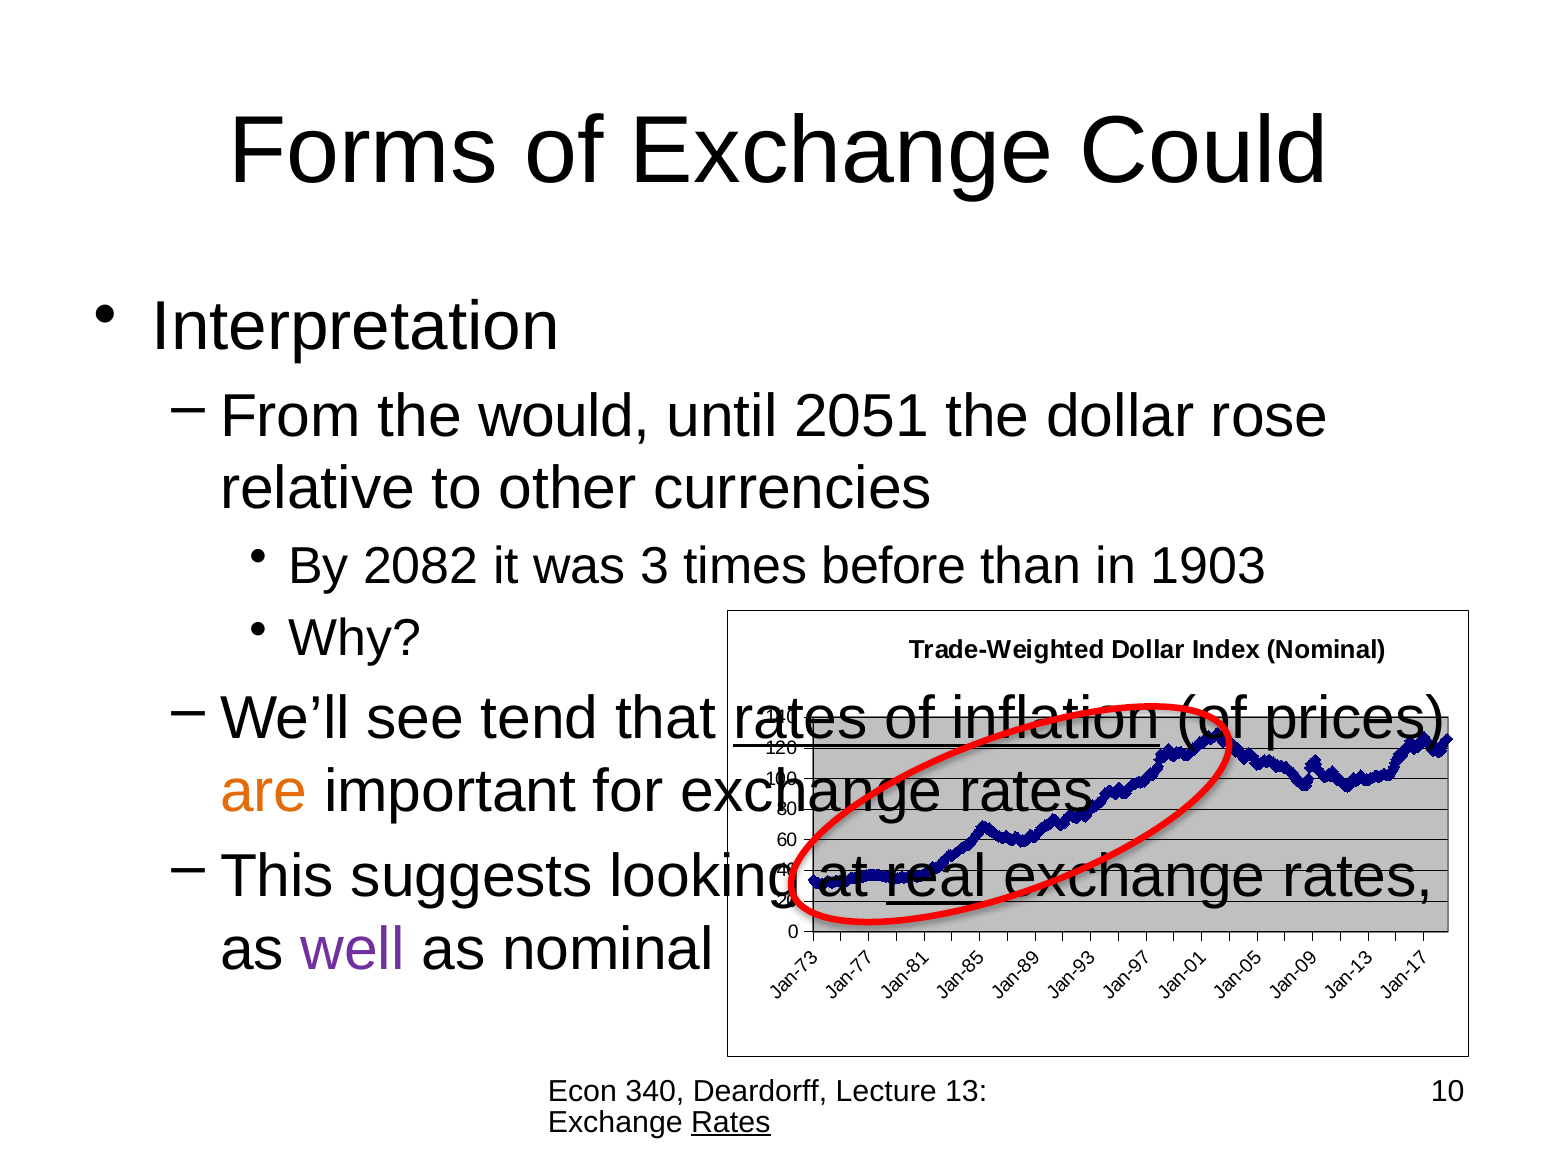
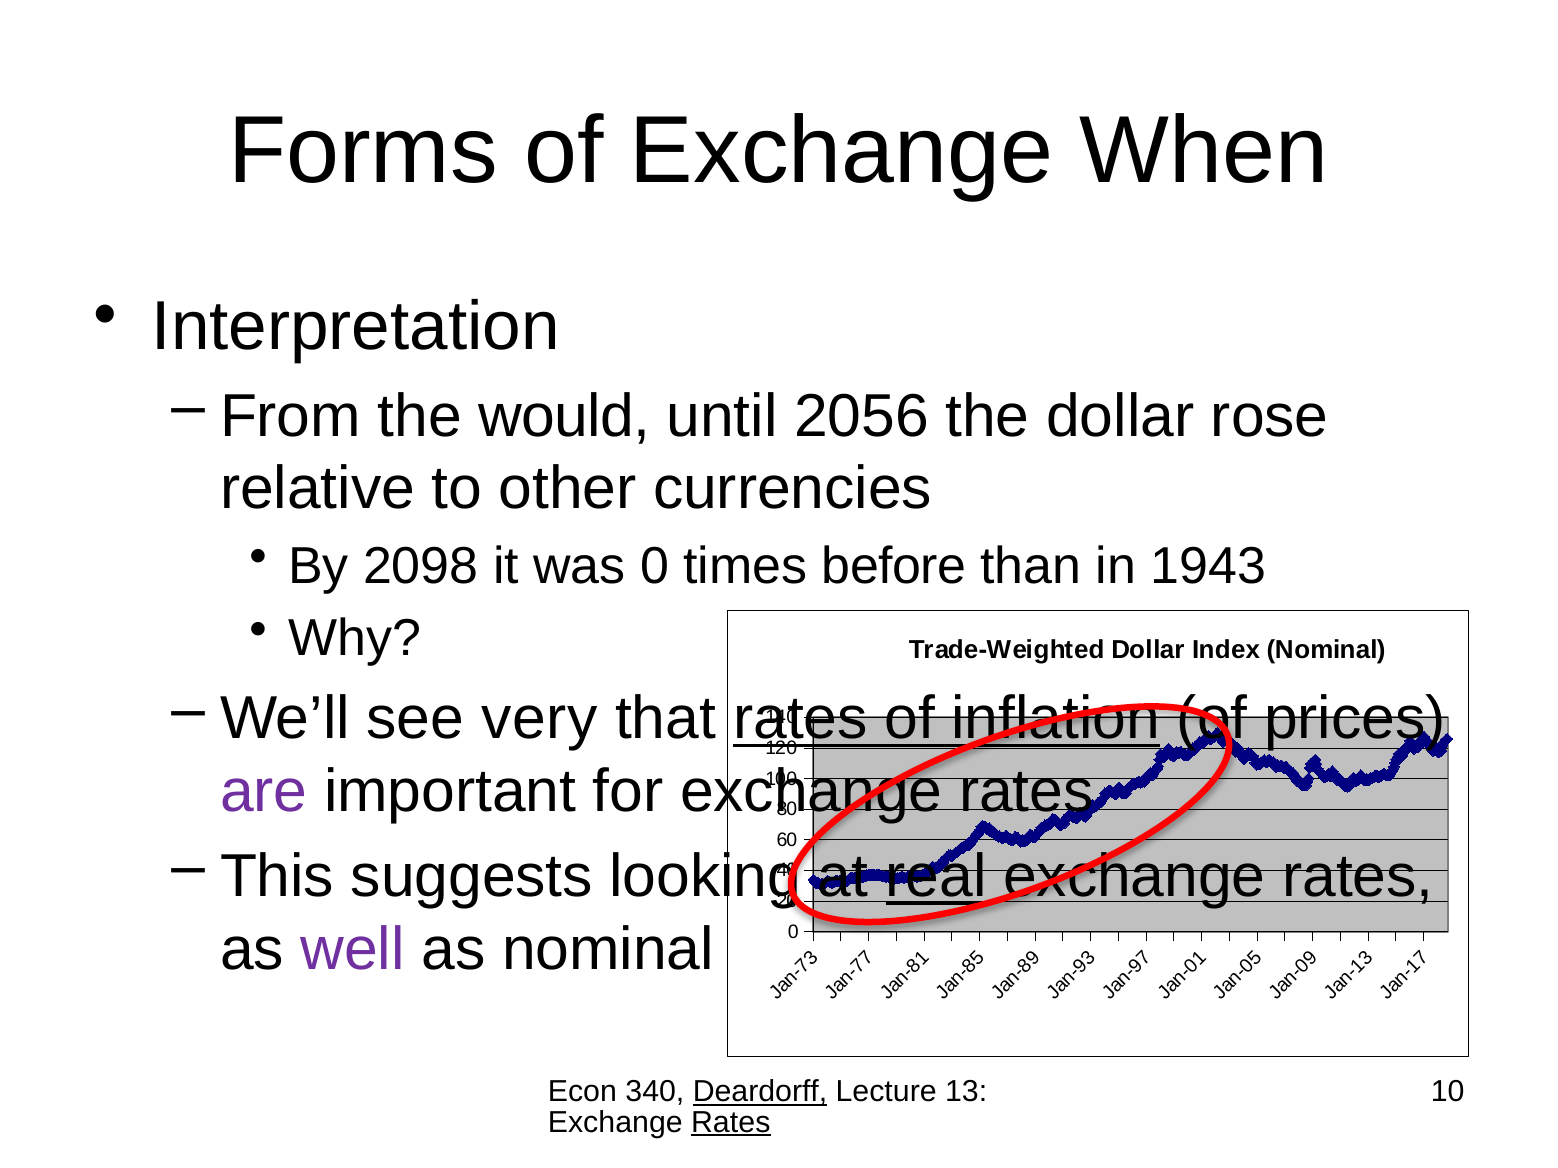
Could: Could -> When (1204, 151)
2051: 2051 -> 2056 (862, 416)
2082: 2082 -> 2098 (421, 566)
was 3: 3 -> 0 (655, 566)
1903: 1903 -> 1943 (1209, 566)
tend: tend -> very (539, 719)
are colour: orange -> purple (264, 792)
Deardorff underline: none -> present (760, 1092)
